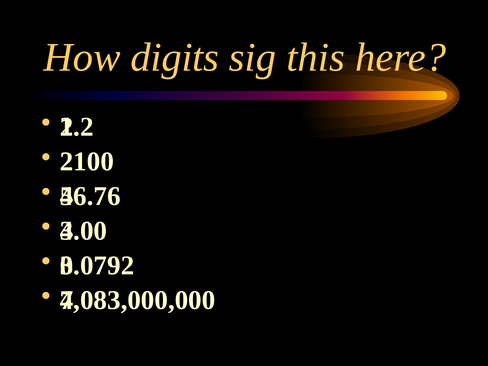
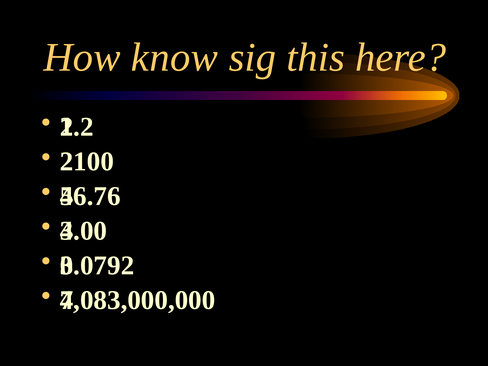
digits: digits -> know (174, 57)
